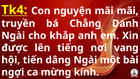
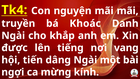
Chẳng: Chẳng -> Khoác (85, 23)
